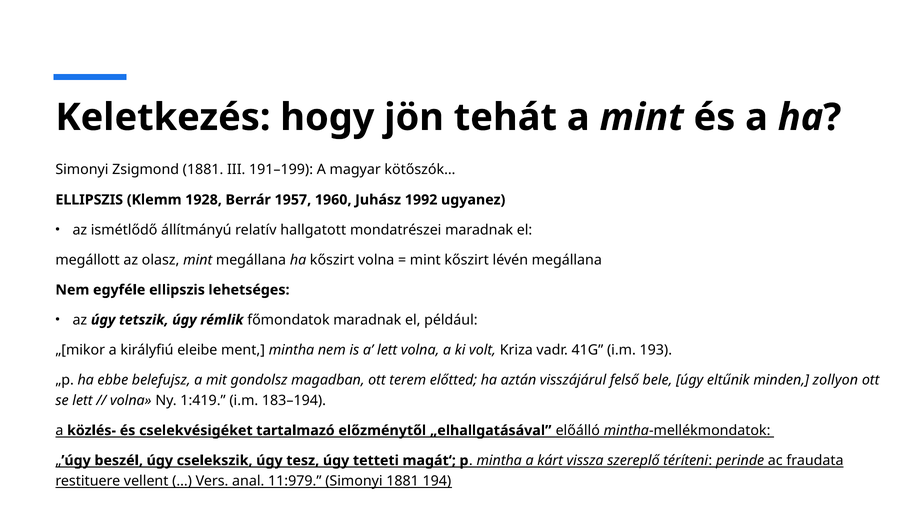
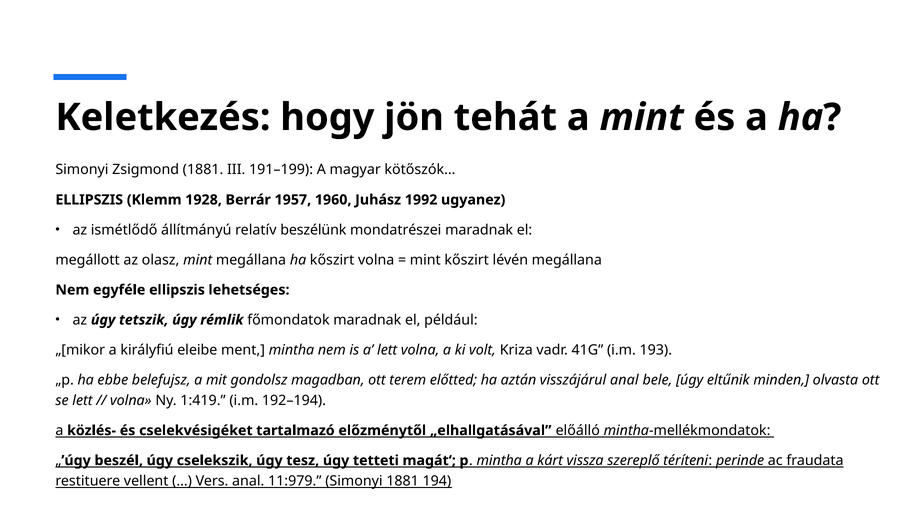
hallgatott: hallgatott -> beszélünk (313, 230)
visszájárul felső: felső -> anal (624, 380)
zollyon: zollyon -> olvasta (835, 380)
183–194: 183–194 -> 192–194 (294, 400)
